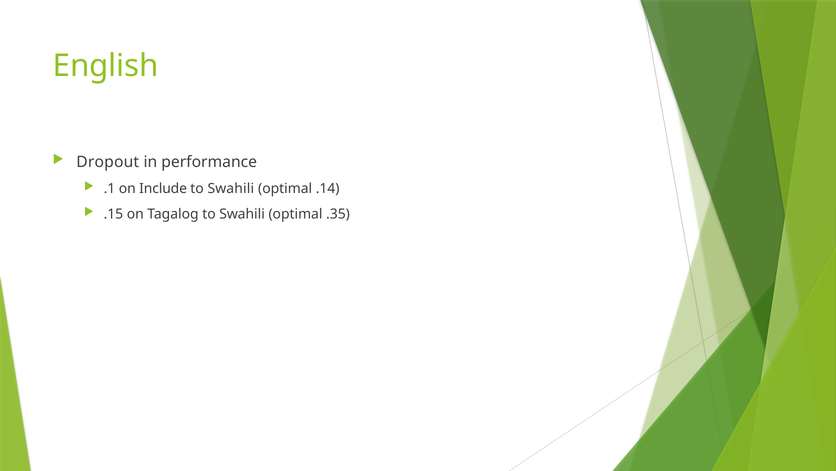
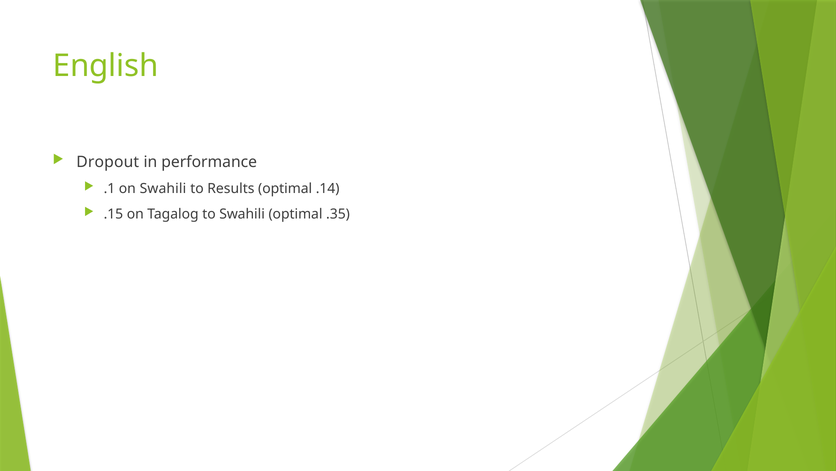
on Include: Include -> Swahili (163, 188)
Swahili: Swahili -> Results (231, 188)
